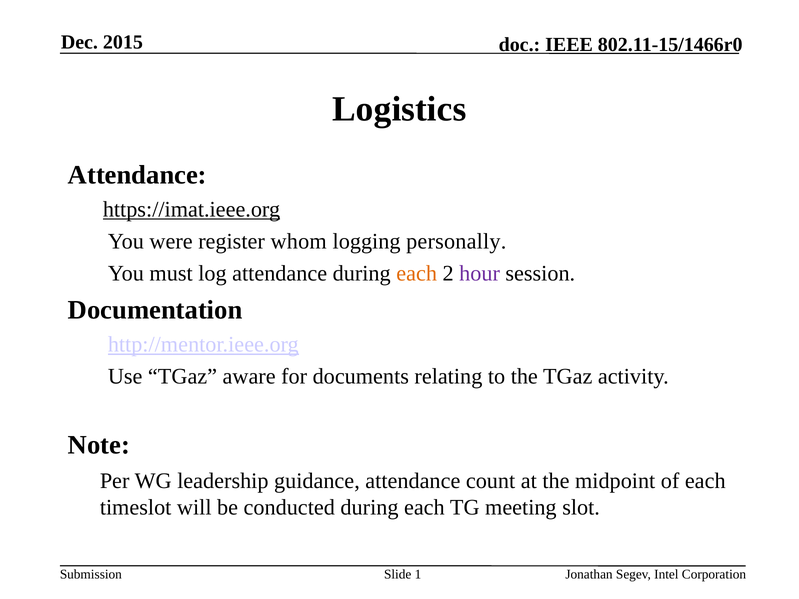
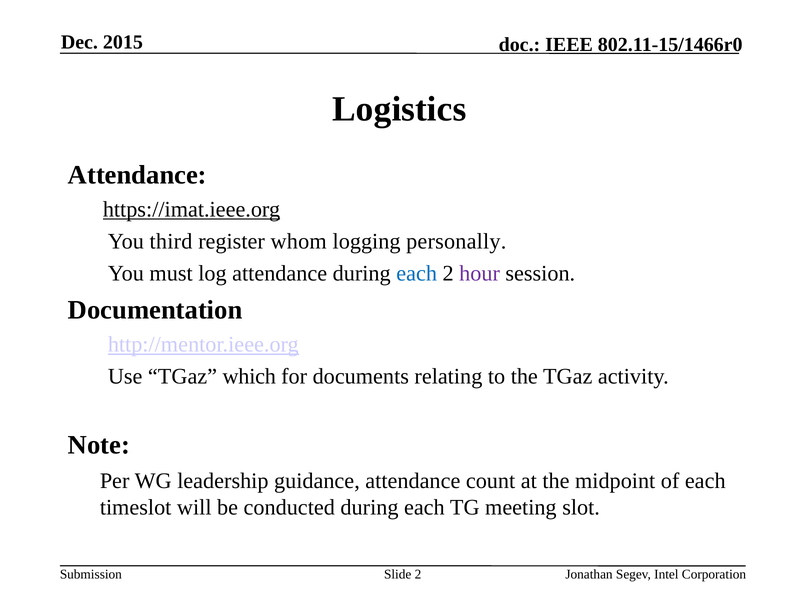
were: were -> third (171, 242)
each colour: orange -> blue (417, 274)
aware: aware -> which (249, 377)
Slide 1: 1 -> 2 (418, 575)
